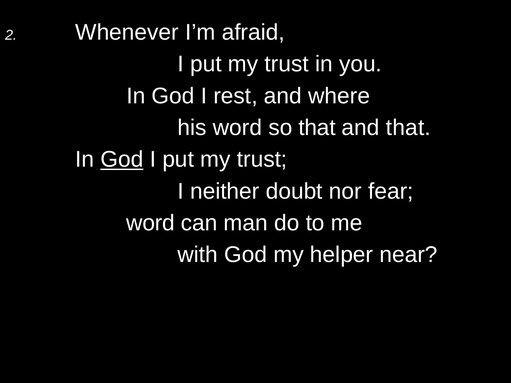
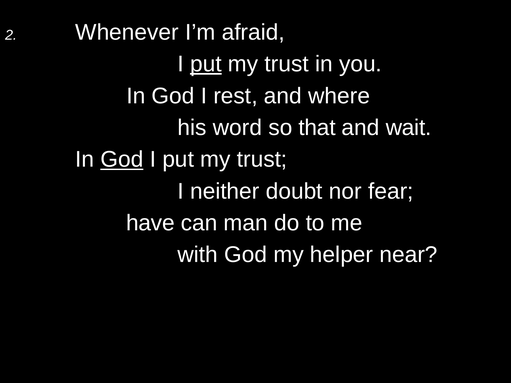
put underline: none -> present (206, 64)
and that: that -> wait (409, 128)
word: word -> have (150, 223)
